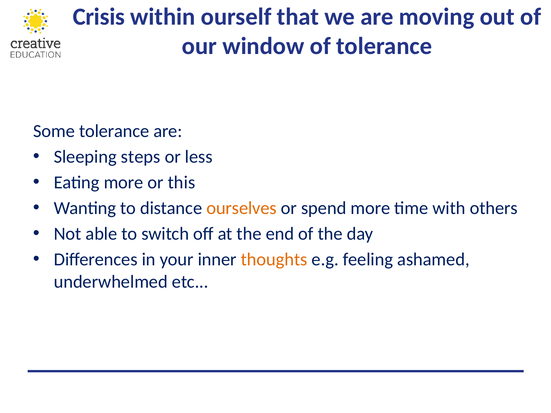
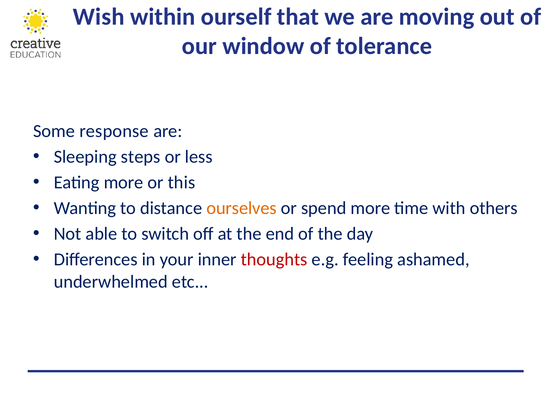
Crisis: Crisis -> Wish (99, 17)
Some tolerance: tolerance -> response (114, 131)
thoughts colour: orange -> red (274, 260)
